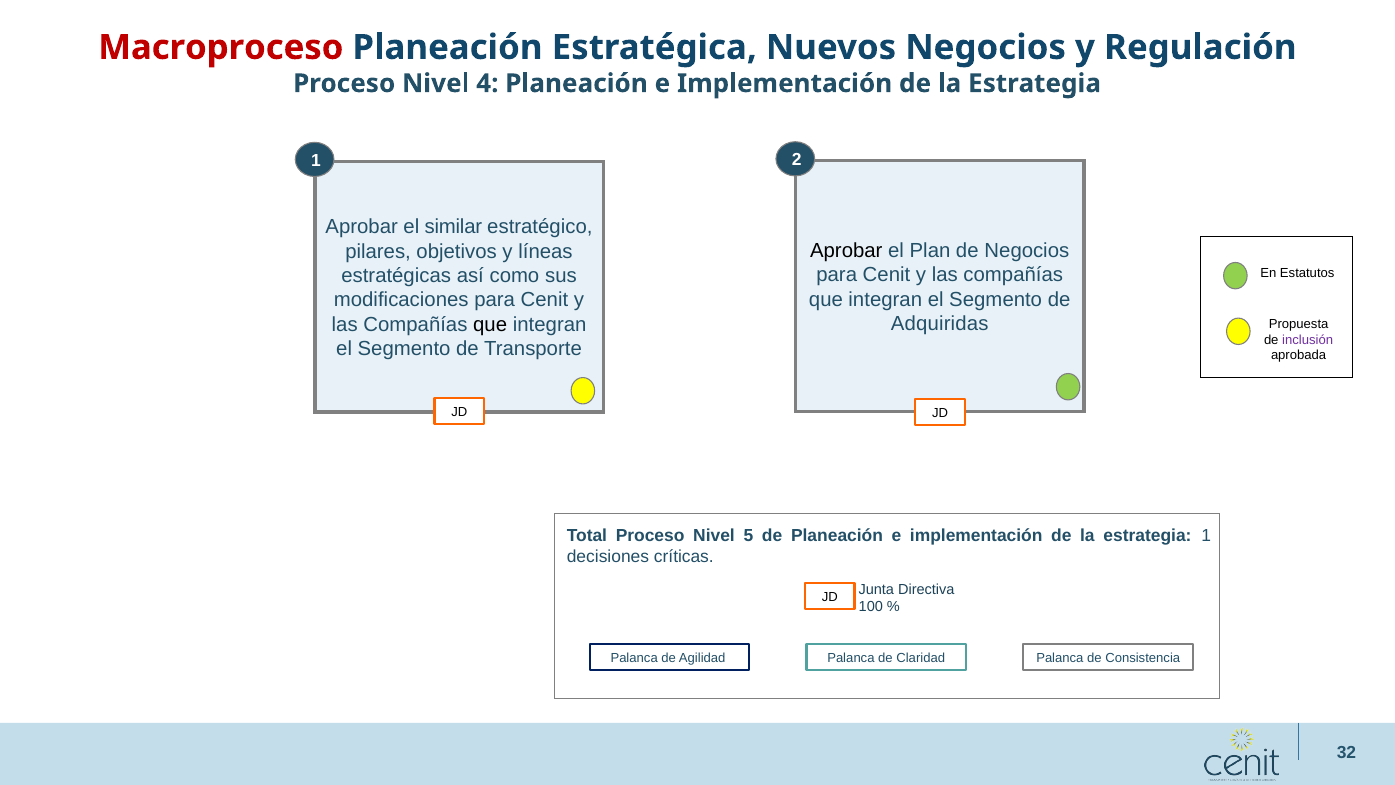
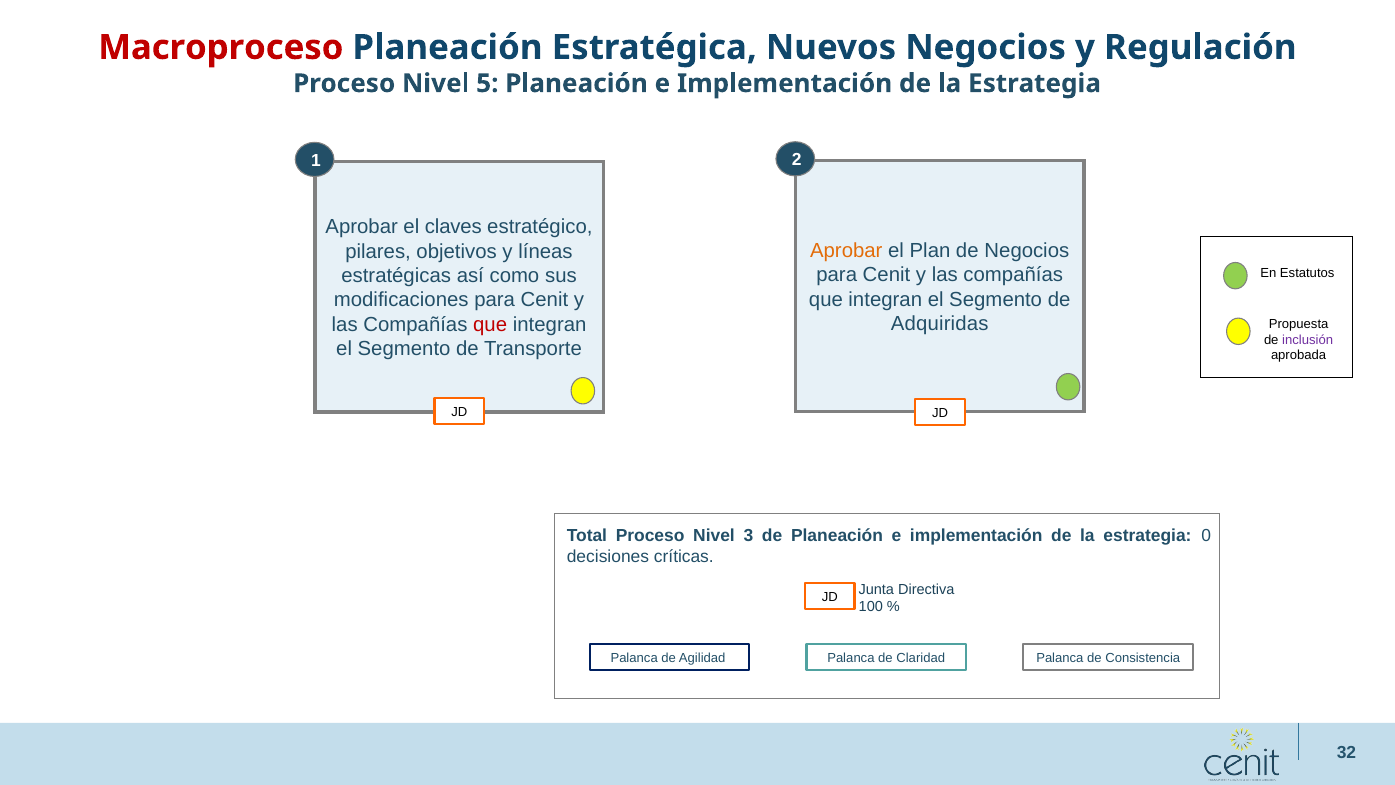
4: 4 -> 5 (487, 83)
similar: similar -> claves (453, 227)
Aprobar colour: black -> orange (846, 251)
que colour: black -> red (490, 325)
5: 5 -> 3 (748, 536)
estrategia 1: 1 -> 0 (1206, 536)
